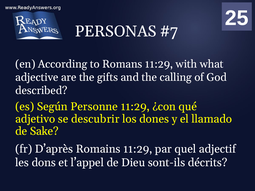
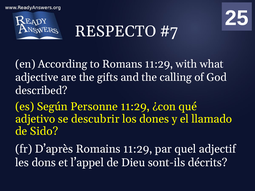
PERSONAS: PERSONAS -> RESPECTO (116, 31)
Sake: Sake -> Sido (44, 131)
